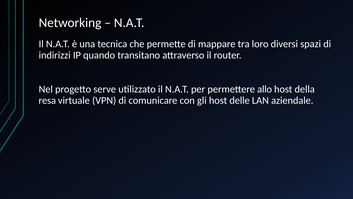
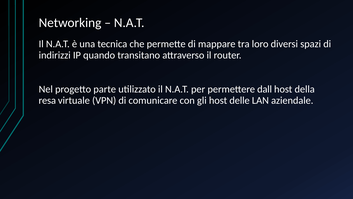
serve: serve -> parte (105, 89)
allo: allo -> dall (265, 89)
